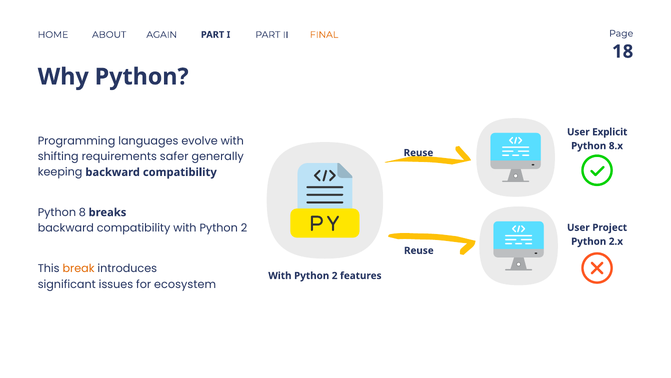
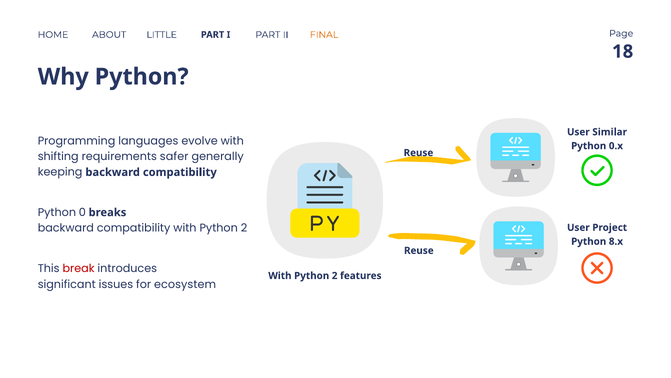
AGAIN: AGAIN -> LITTLE (162, 35)
Explicit: Explicit -> Similar (610, 132)
8.x: 8.x -> 0.x (616, 146)
8: 8 -> 0 (82, 212)
2.x: 2.x -> 8.x (616, 241)
break colour: orange -> red (79, 268)
